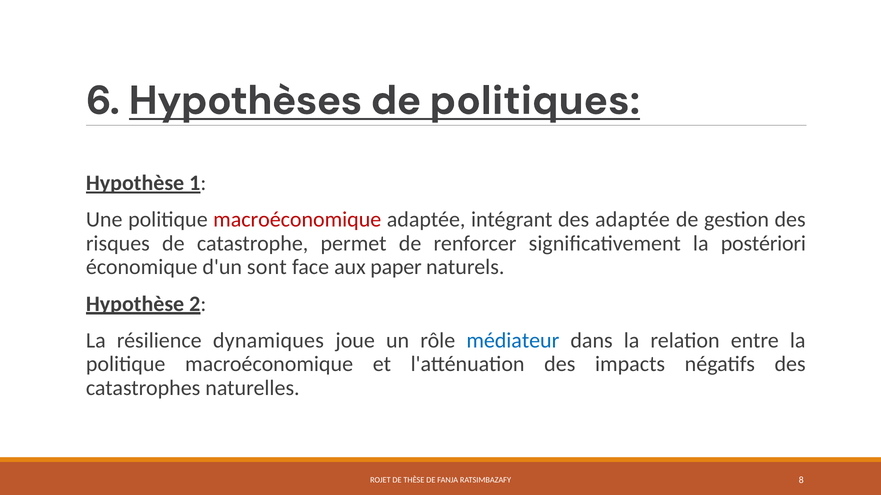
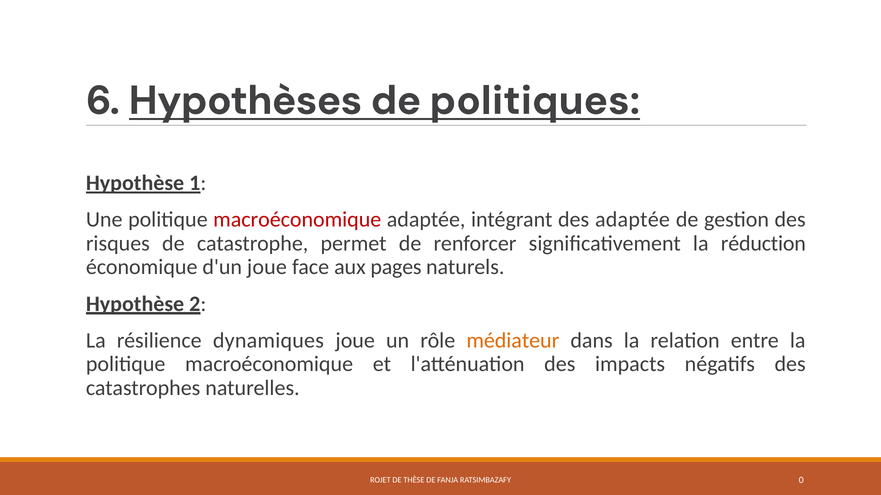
postériori: postériori -> réduction (763, 244)
d'un sont: sont -> joue (267, 268)
paper: paper -> pages (396, 268)
médiateur colour: blue -> orange (513, 341)
8: 8 -> 0 (801, 481)
